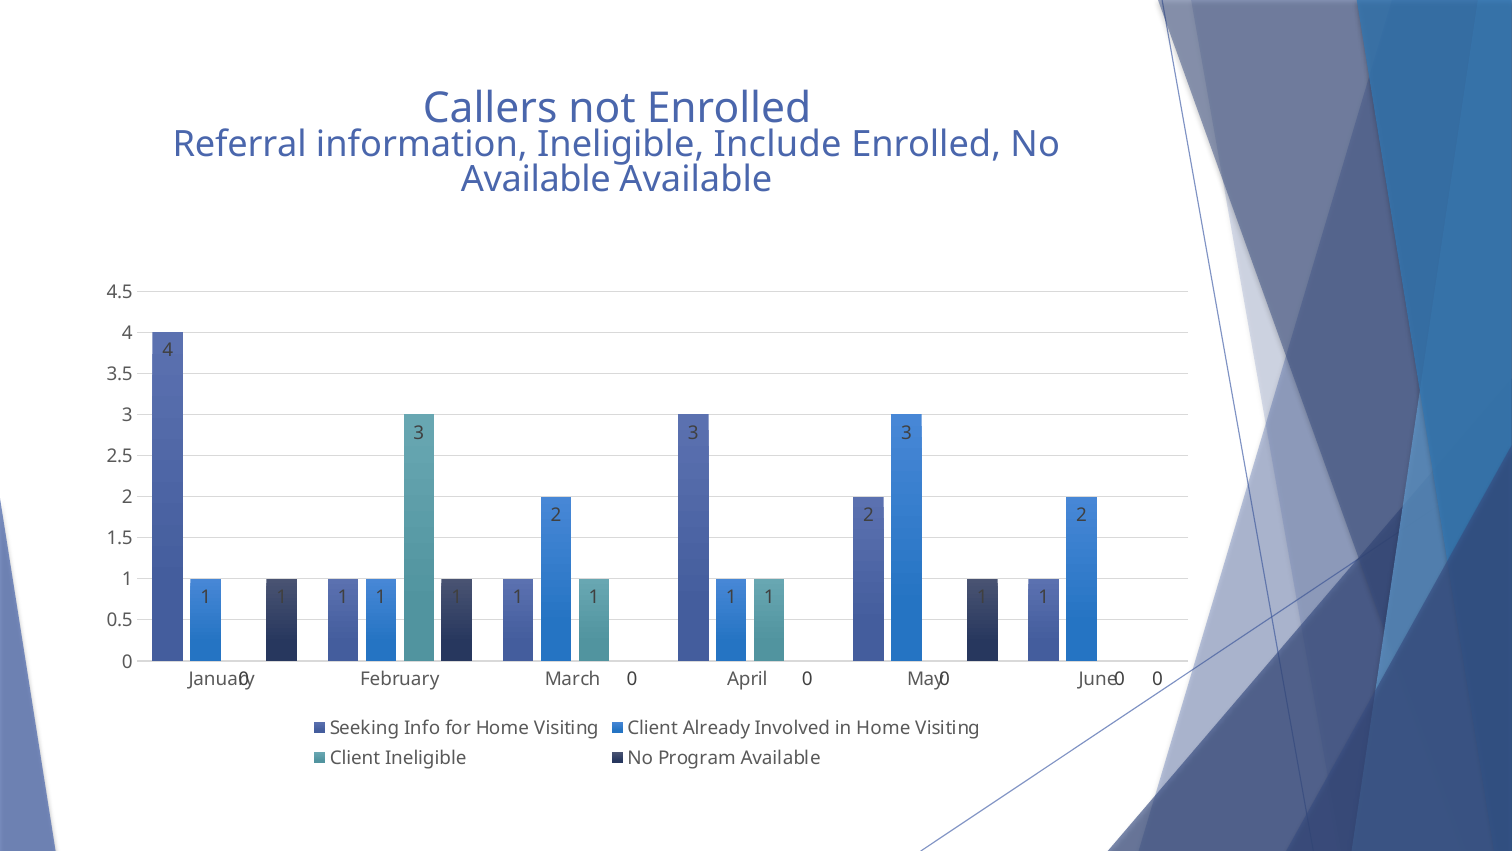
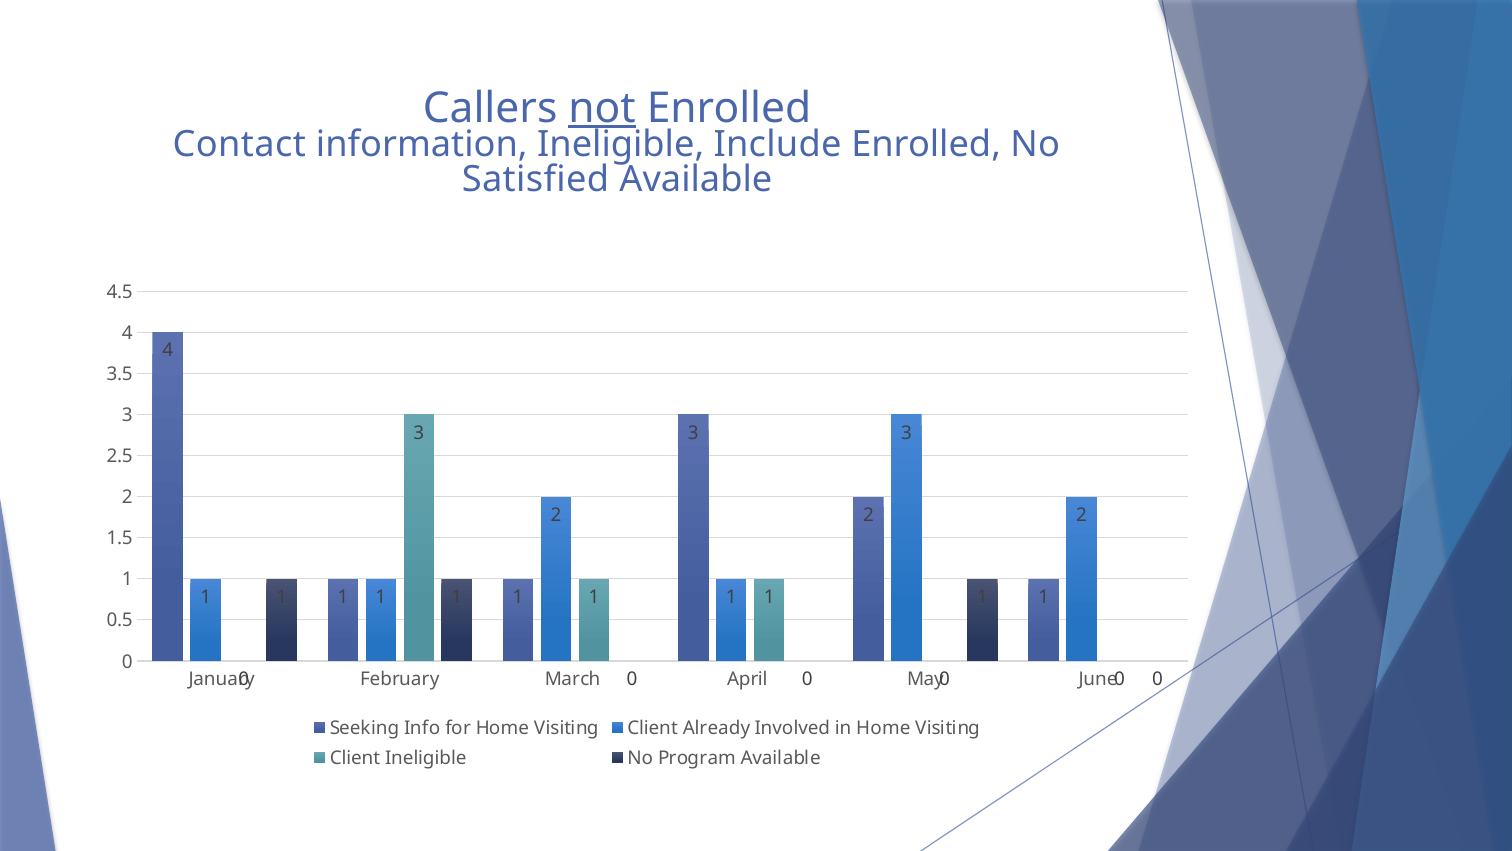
not underline: none -> present (602, 108)
Referral: Referral -> Contact (239, 145)
Available: Available -> Satisfied (535, 180)
